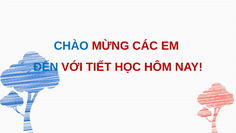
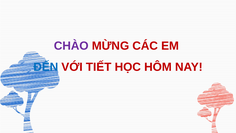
CHÀO colour: blue -> purple (71, 46)
